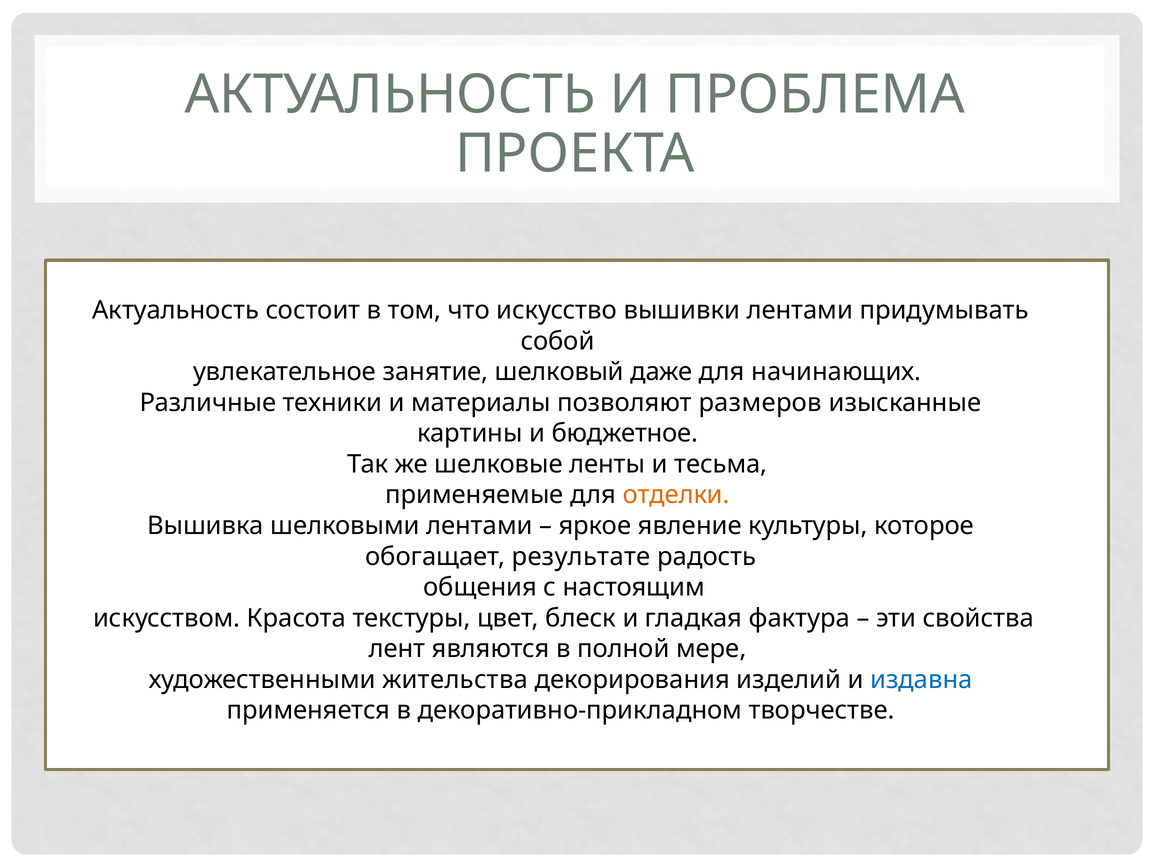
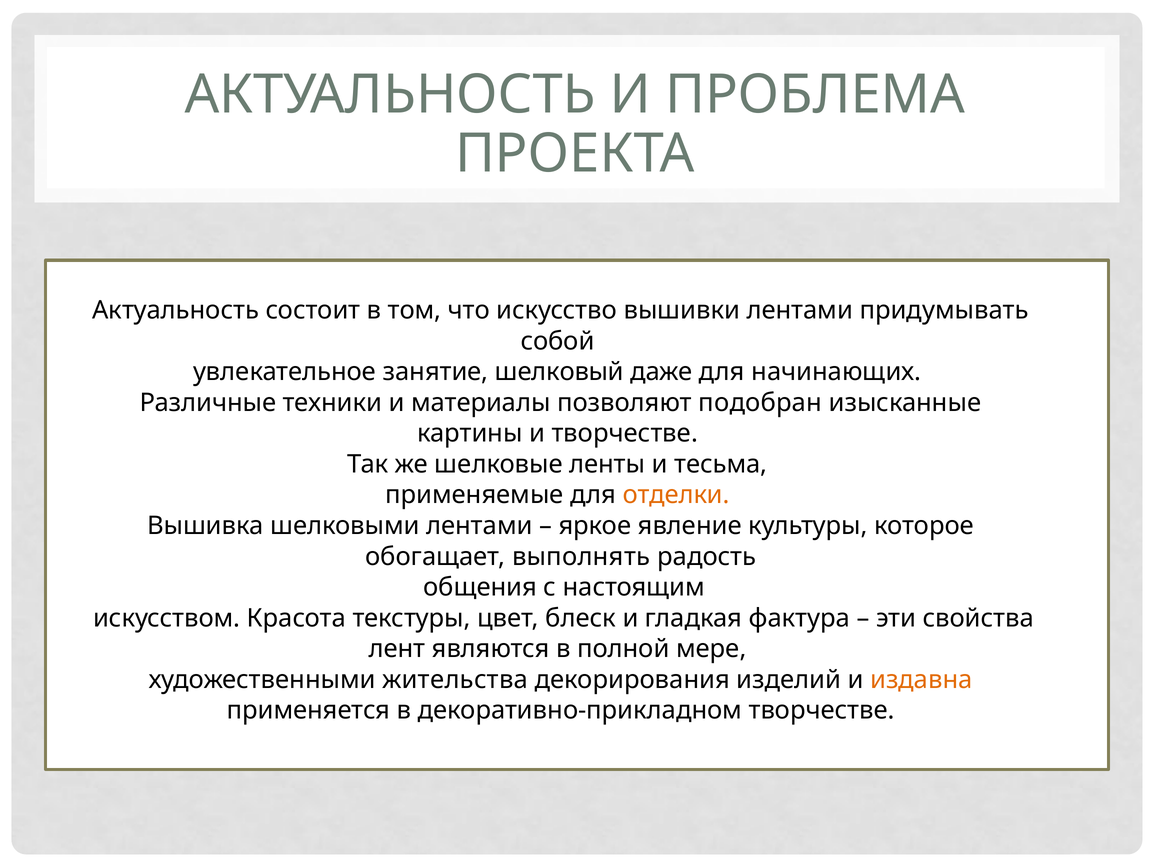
размеров: размеров -> подобран (760, 402)
и бюджетное: бюджетное -> творчестве (625, 433)
результате: результате -> выполнять (581, 556)
издавна colour: blue -> orange (921, 679)
